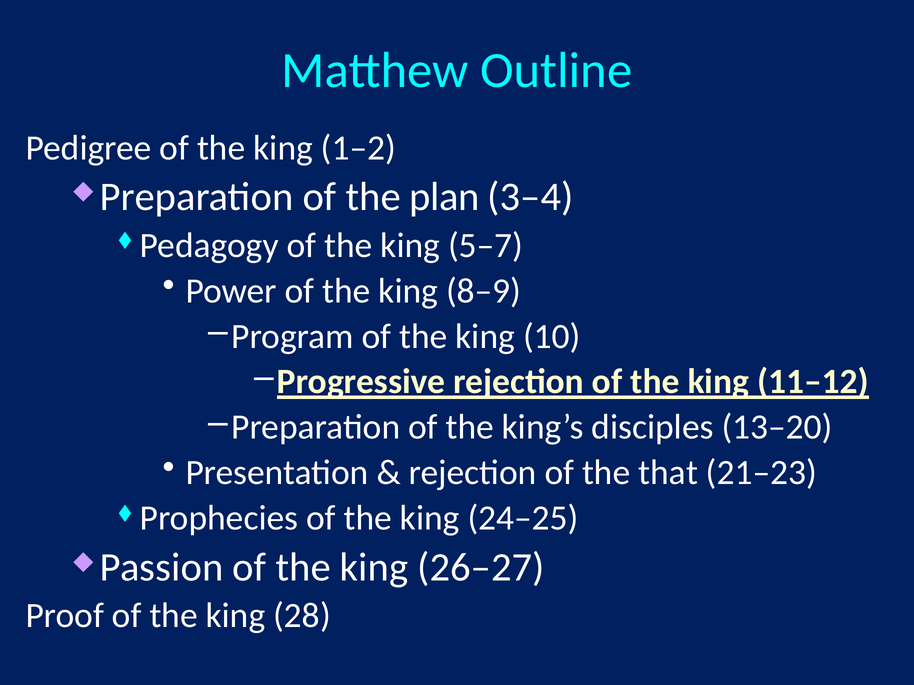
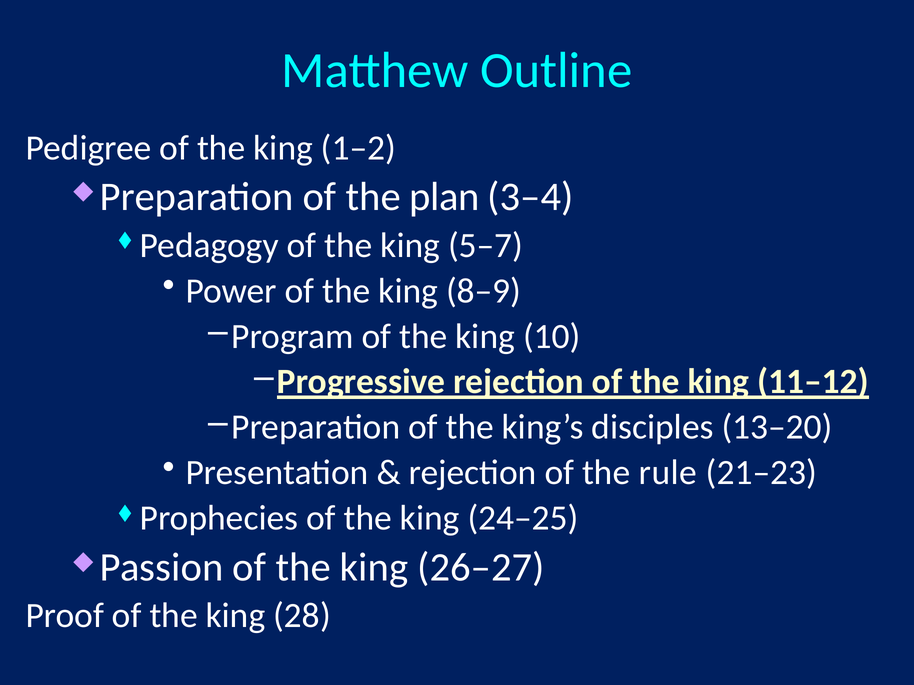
that: that -> rule (668, 473)
